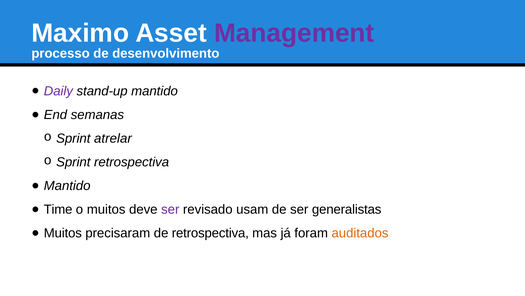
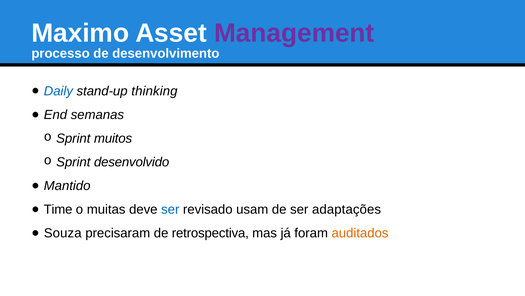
Daily colour: purple -> blue (58, 91)
stand-up mantido: mantido -> thinking (154, 91)
atrelar: atrelar -> muitos (113, 138)
Sprint retrospectiva: retrospectiva -> desenvolvido (132, 162)
o muitos: muitos -> muitas (106, 209)
ser colour: purple -> blue (170, 209)
generalistas: generalistas -> adaptações (347, 209)
Muitos: Muitos -> Souza (63, 233)
